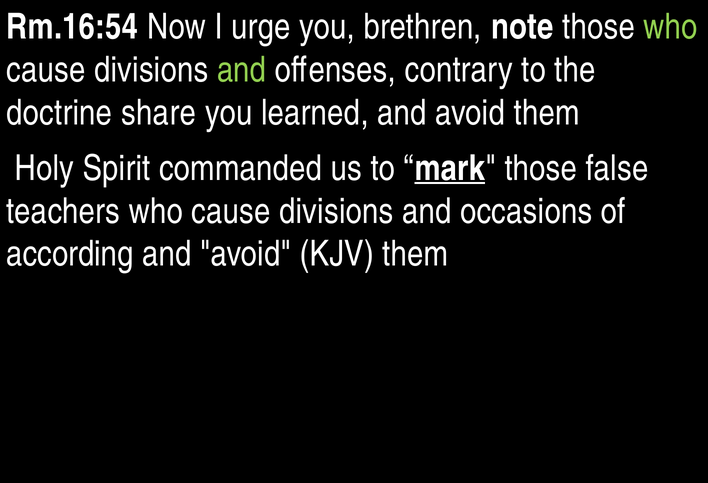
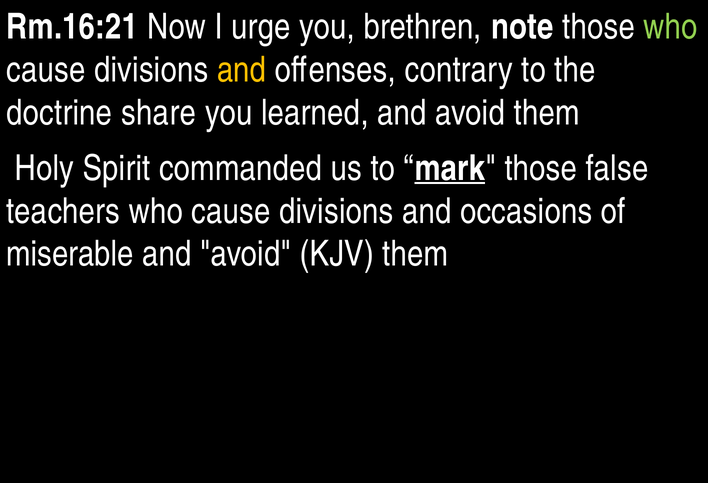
Rm.16:54: Rm.16:54 -> Rm.16:21 (72, 27)
and colour: light green -> yellow (242, 70)
according: according -> miserable (70, 254)
